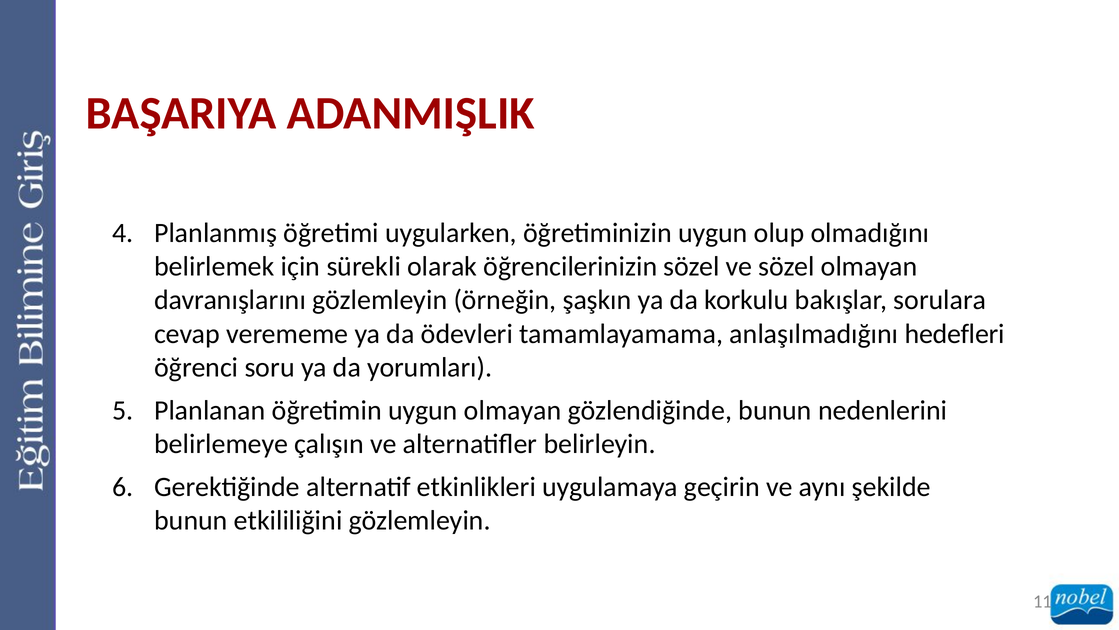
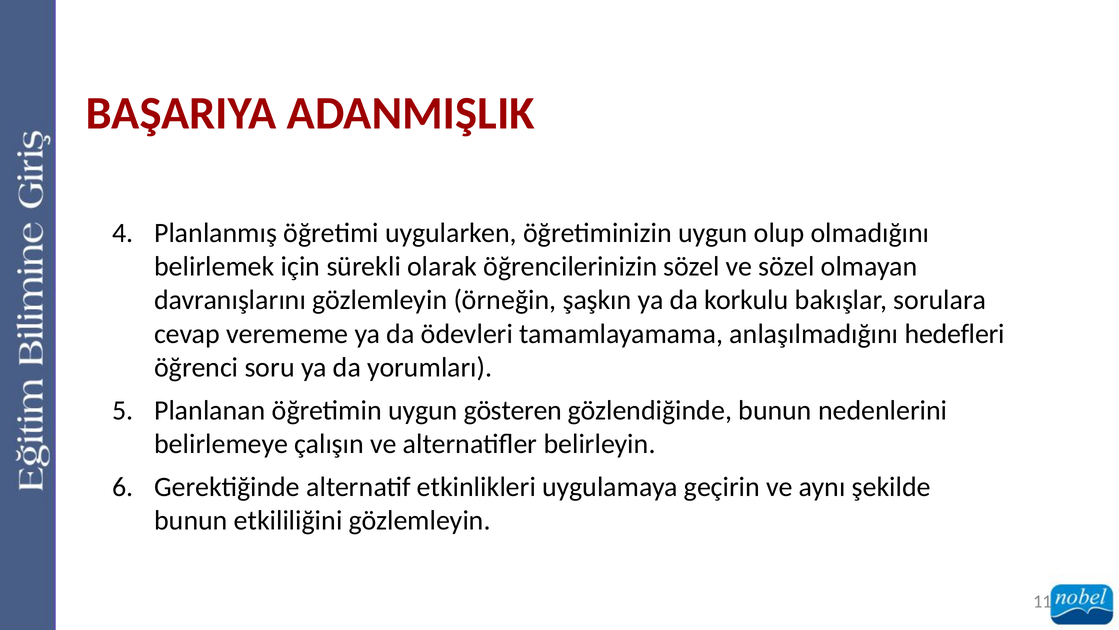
uygun olmayan: olmayan -> gösteren (513, 410)
